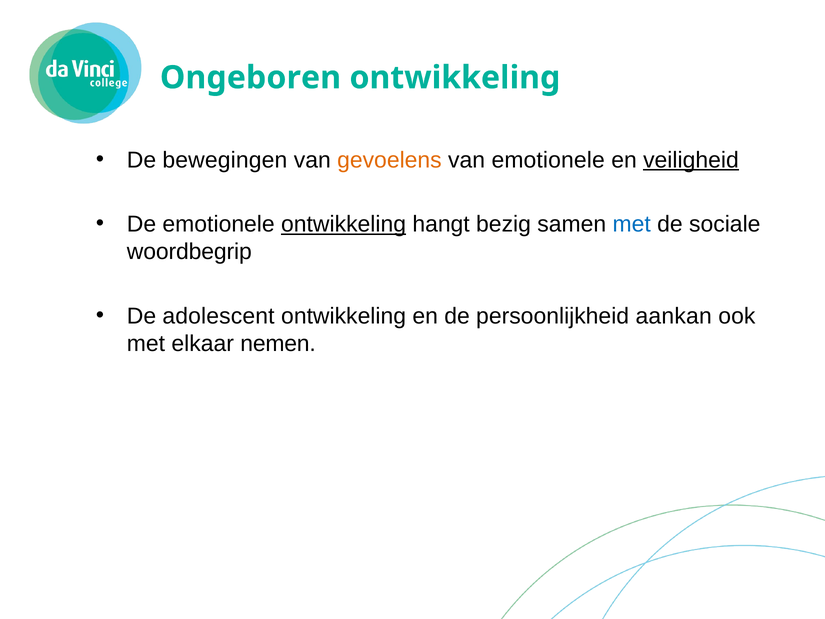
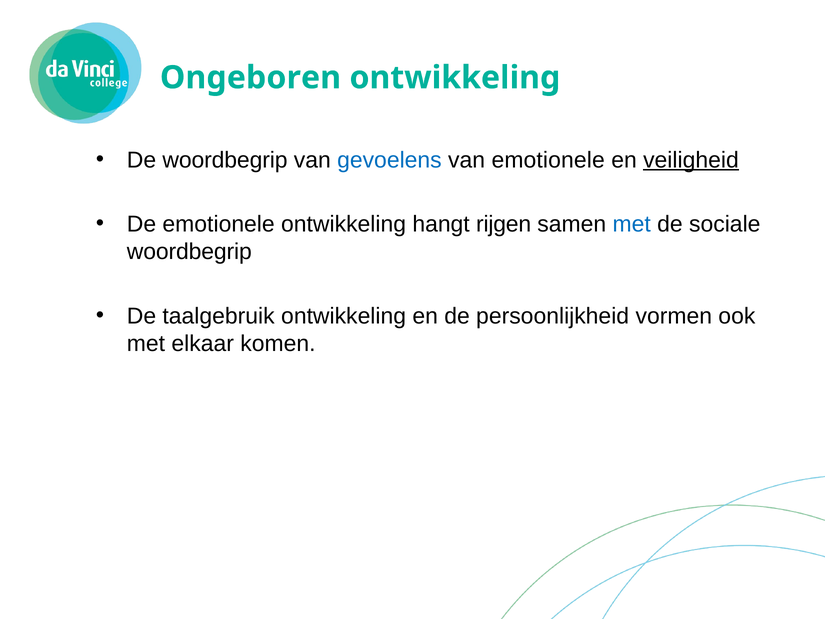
De bewegingen: bewegingen -> woordbegrip (225, 160)
gevoelens colour: orange -> blue (389, 160)
ontwikkeling underline: present -> none (344, 224)
bezig: bezig -> rijgen (504, 224)
adolescent: adolescent -> taalgebruik (219, 316)
aankan: aankan -> vormen (674, 316)
nemen: nemen -> komen (278, 343)
